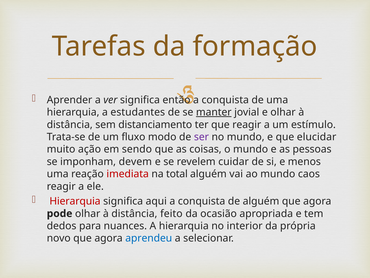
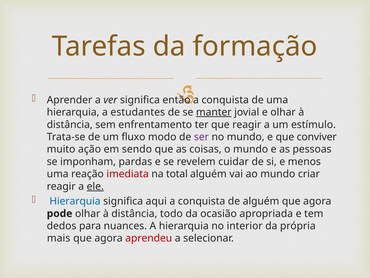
distanciamento: distanciamento -> enfrentamento (155, 124)
elucidar: elucidar -> conviver (317, 137)
devem: devem -> pardas (135, 161)
caos: caos -> criar (309, 174)
ele underline: none -> present (95, 186)
Hierarquia colour: red -> blue (75, 201)
feito: feito -> todo (171, 213)
novo: novo -> mais (59, 238)
aprendeu colour: blue -> red (149, 238)
